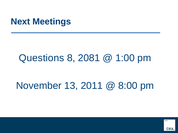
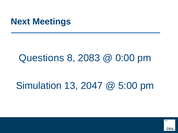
2081: 2081 -> 2083 (89, 58)
1:00: 1:00 -> 0:00 (125, 58)
November: November -> Simulation (39, 86)
2011: 2011 -> 2047 (92, 86)
8:00: 8:00 -> 5:00 (128, 86)
